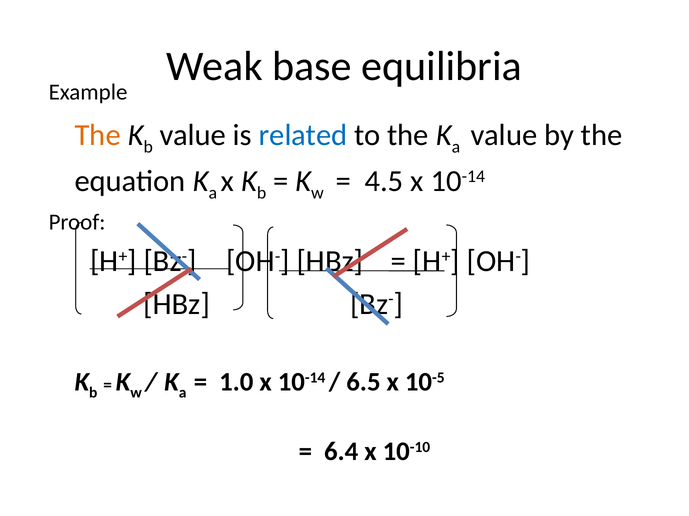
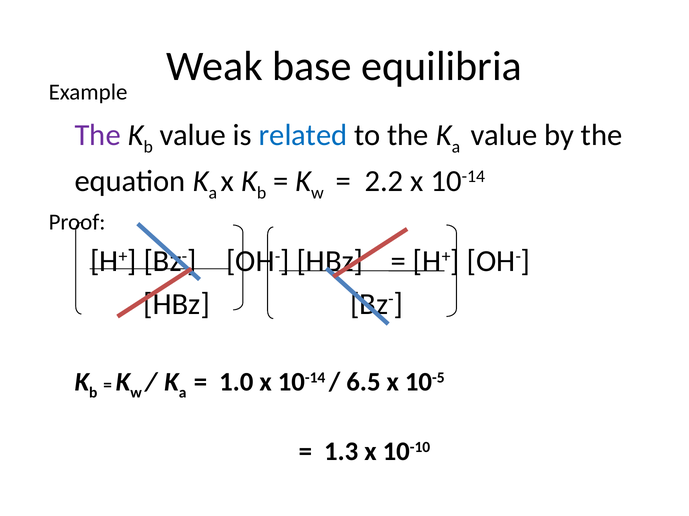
The colour: orange -> purple (98, 135)
4.5: 4.5 -> 2.2 (384, 181)
6.4: 6.4 -> 1.3 (341, 452)
